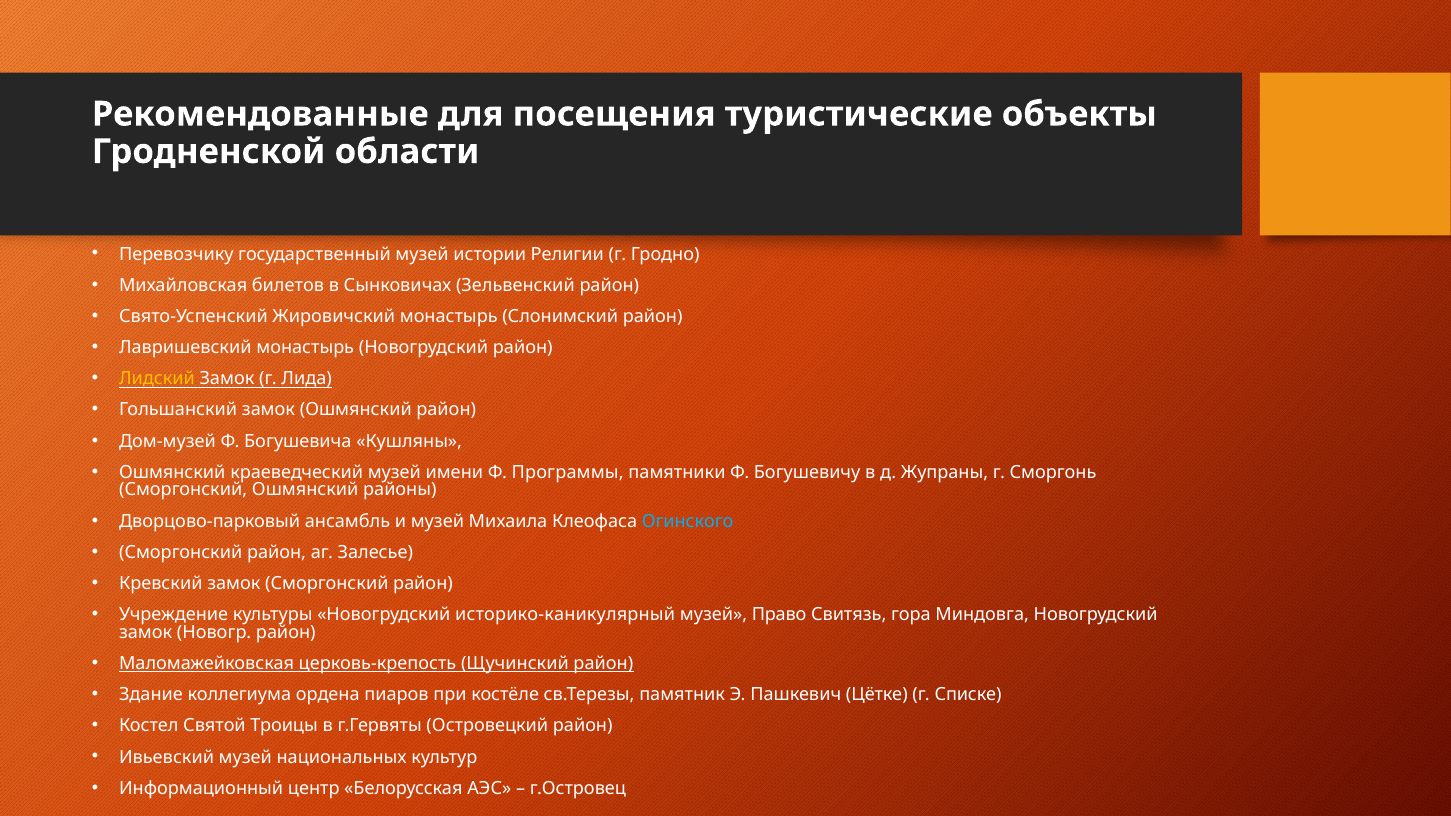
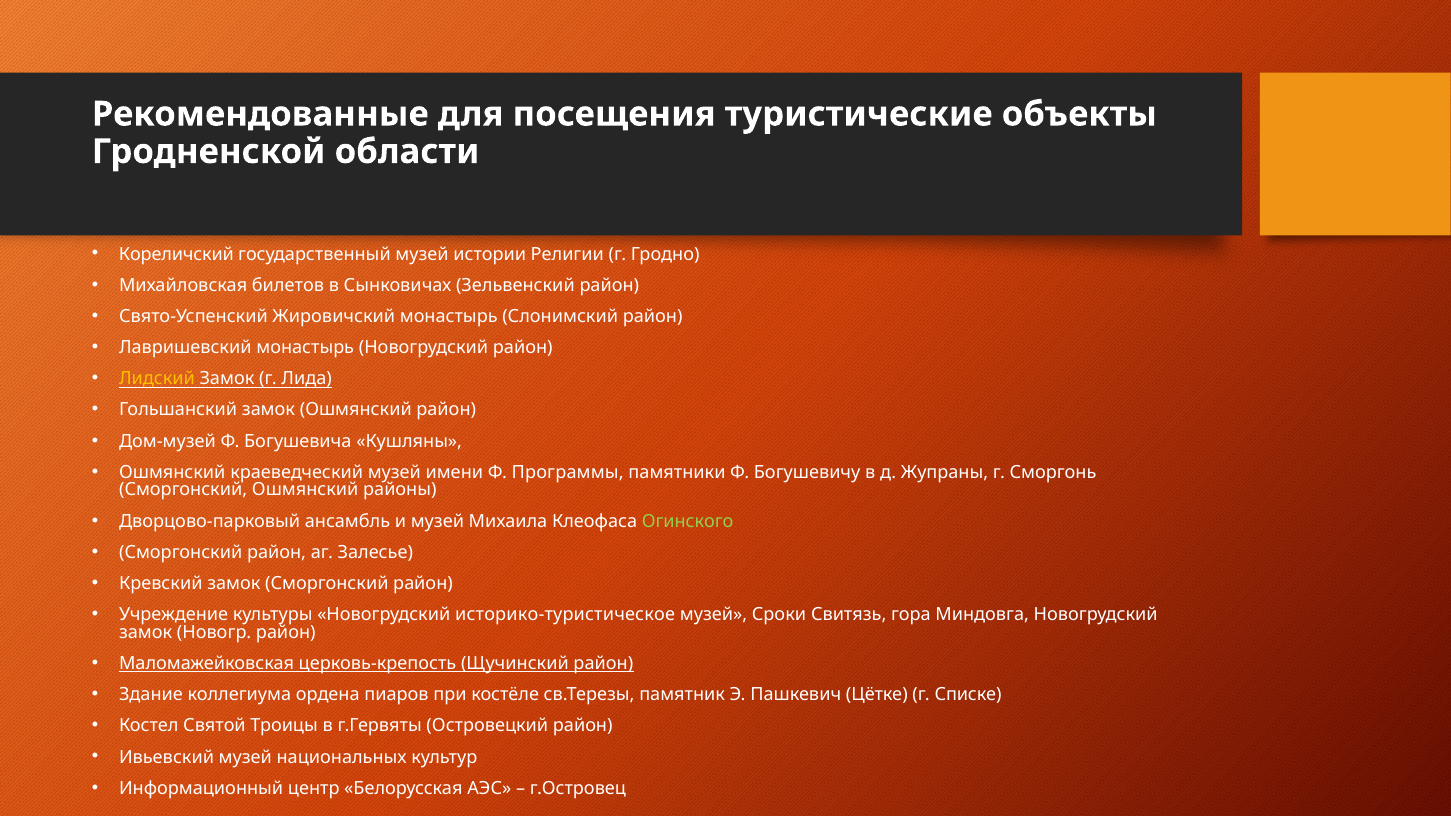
Перевозчику: Перевозчику -> Кореличский (176, 254)
Огинского colour: light blue -> light green (688, 521)
историко-каникулярный: историко-каникулярный -> историко-туристическое (565, 615)
Право: Право -> Сроки (779, 615)
